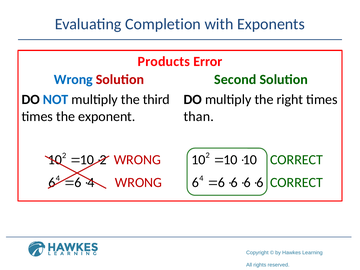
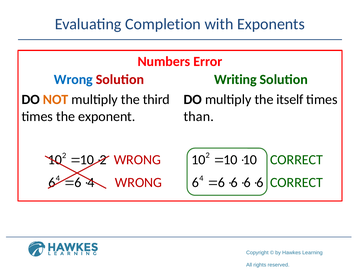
Products: Products -> Numbers (164, 62)
Second: Second -> Writing (235, 79)
NOT colour: blue -> orange (56, 99)
right: right -> itself (290, 99)
